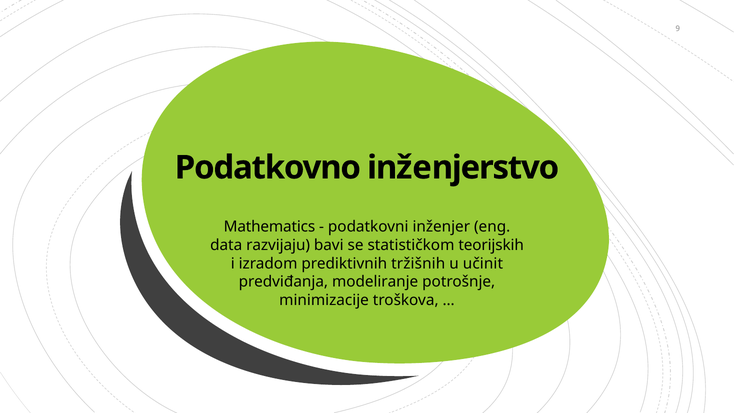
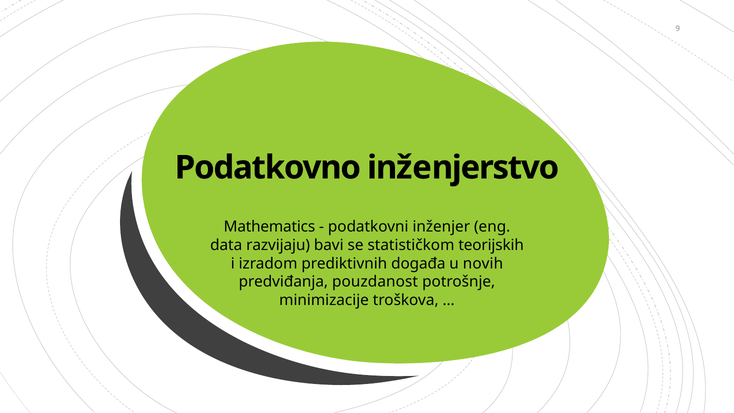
tržišnih: tržišnih -> događa (418, 263)
učinit: učinit -> novih (483, 263)
modeliranje: modeliranje -> pouzdanost (375, 282)
